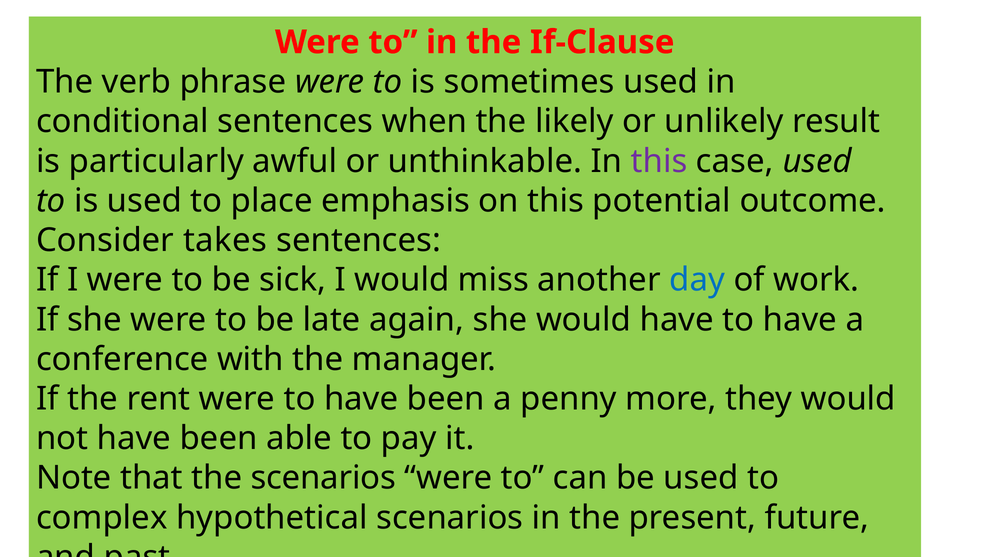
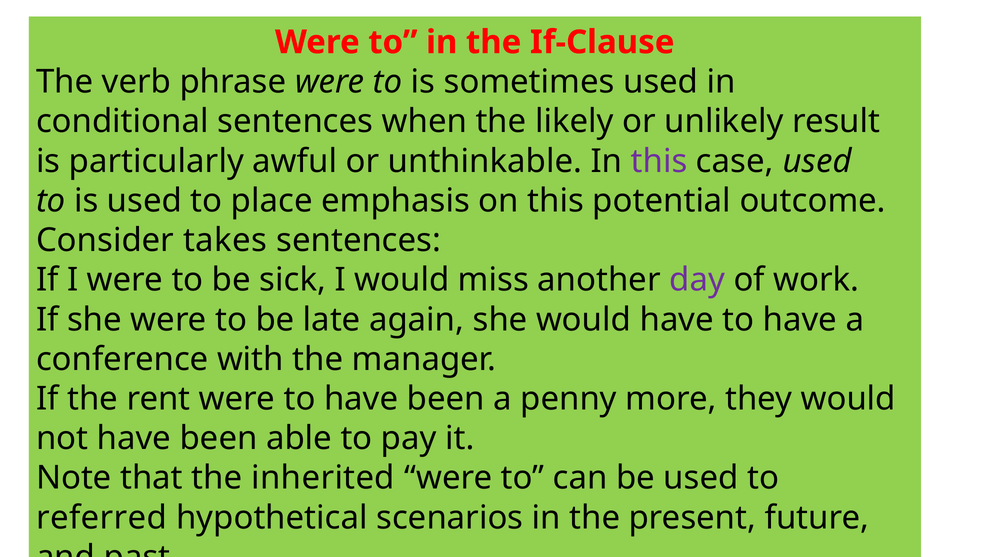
day colour: blue -> purple (697, 280)
the scenarios: scenarios -> inherited (323, 478)
complex: complex -> referred (102, 517)
